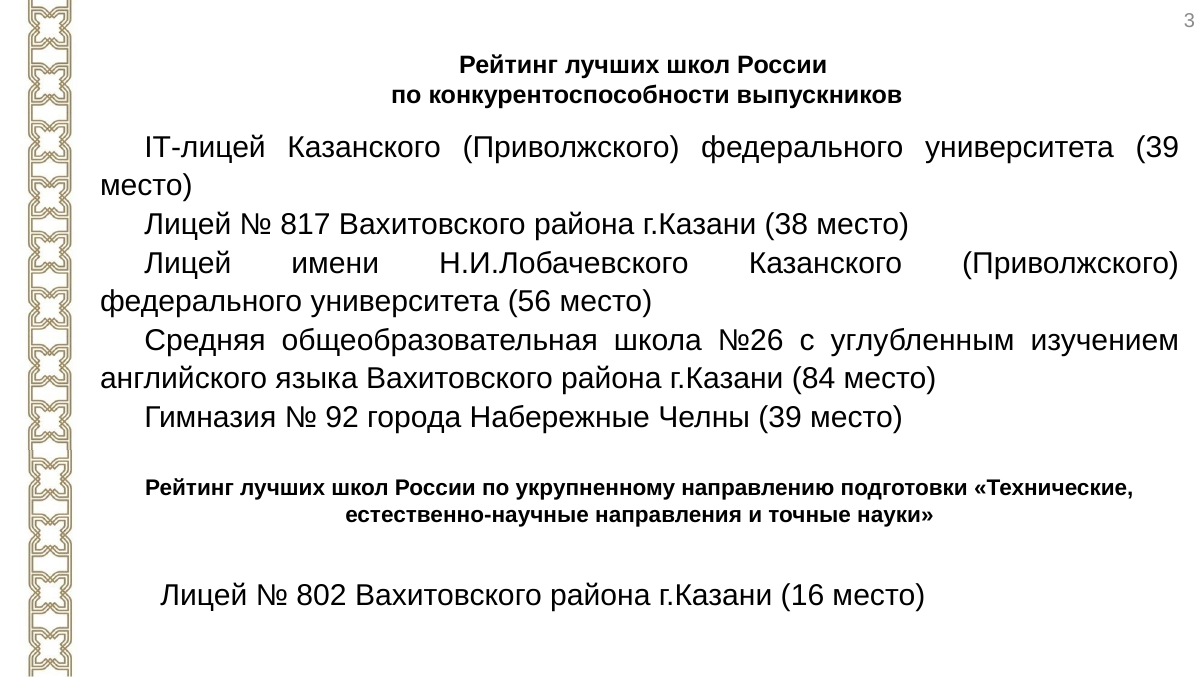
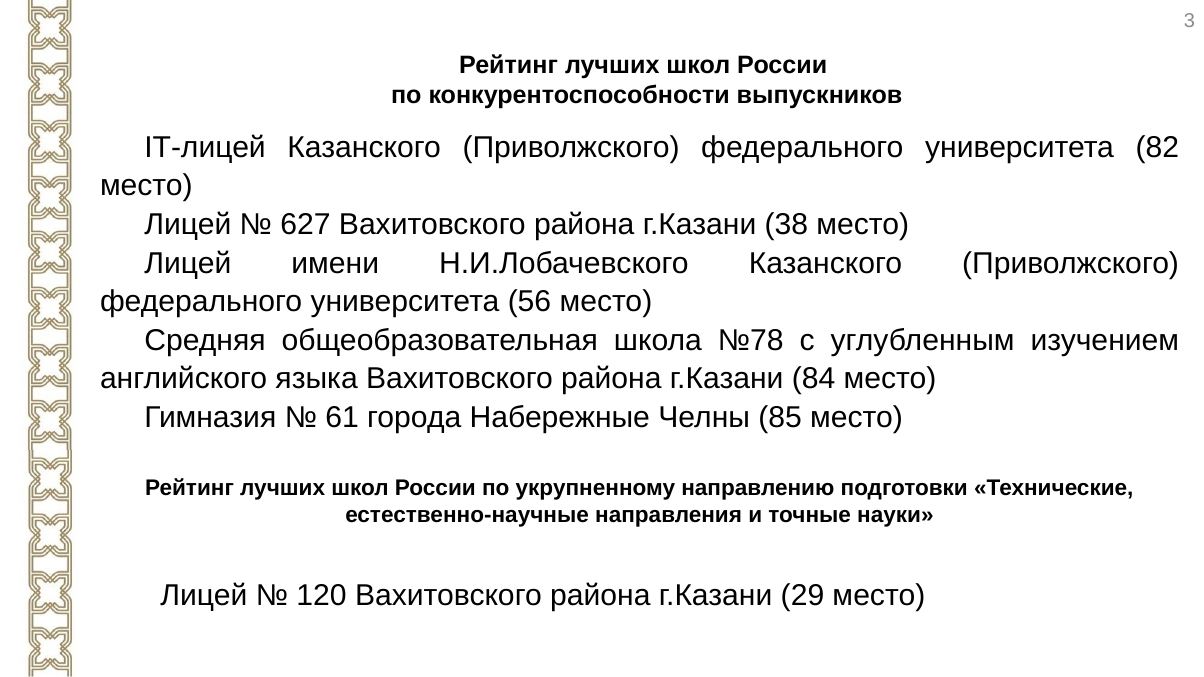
университета 39: 39 -> 82 (1157, 147)
817: 817 -> 627 (305, 225)
№26: №26 -> №78 (751, 341)
92: 92 -> 61 (342, 418)
Челны 39: 39 -> 85 (780, 418)
802: 802 -> 120 (322, 596)
16: 16 -> 29 (802, 596)
